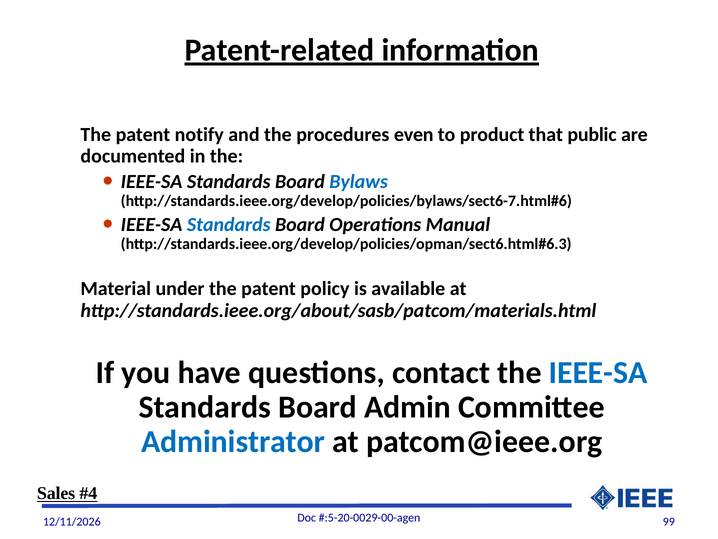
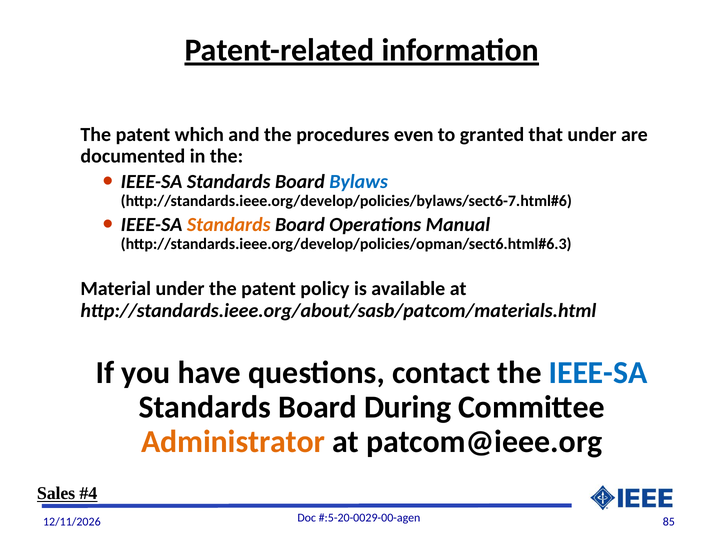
notify: notify -> which (199, 134)
product: product -> granted (492, 134)
that public: public -> under (592, 134)
Standards colour: blue -> orange (229, 224)
Admin: Admin -> During (408, 407)
Administrator colour: blue -> orange (233, 441)
99: 99 -> 85 (669, 521)
